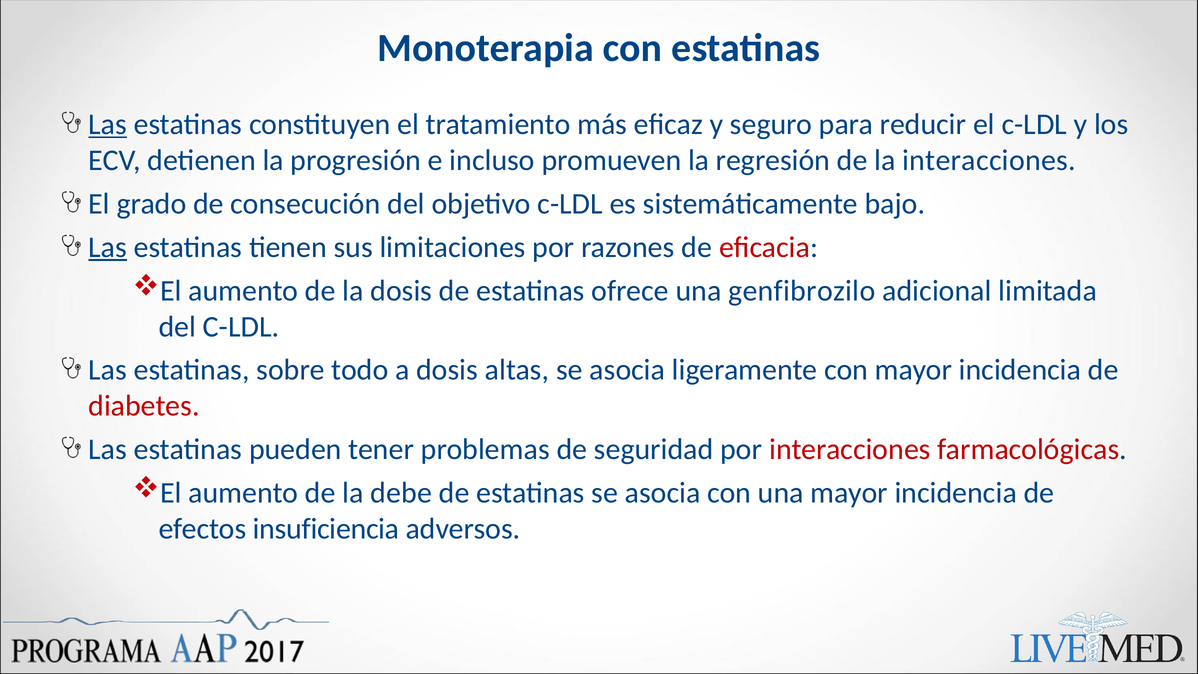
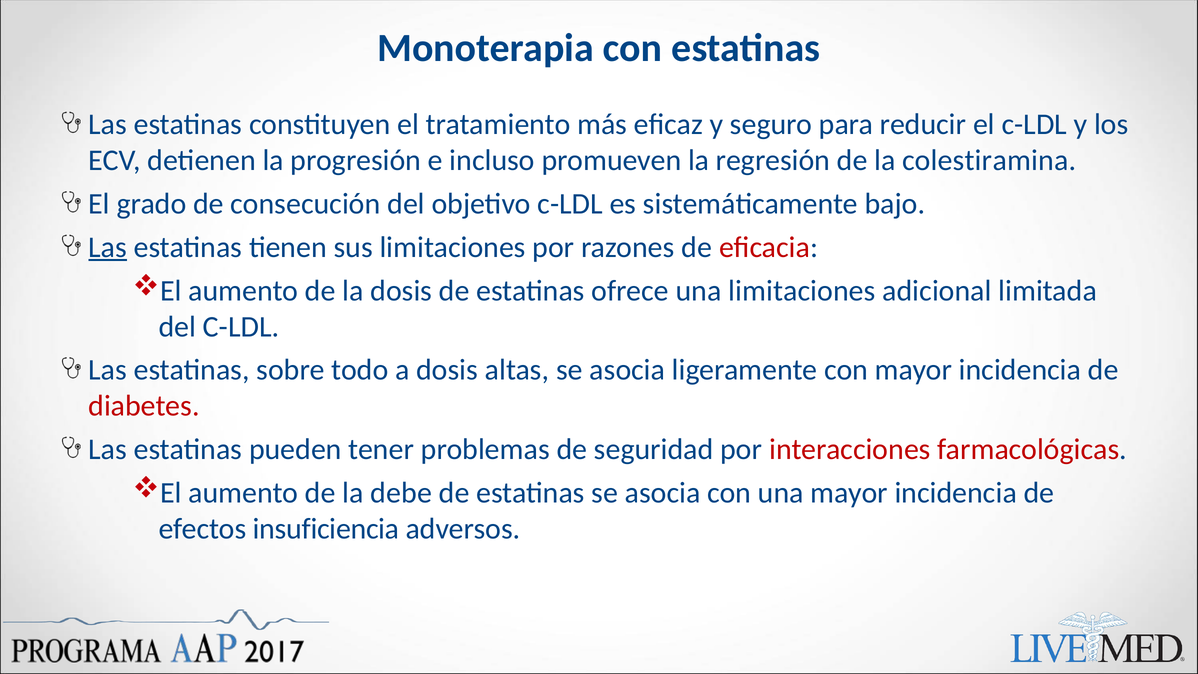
Las underline: present -> none (108, 124)
la interacciones: interacciones -> colestiramina (989, 160)
una genfibrozilo: genfibrozilo -> limitaciones (802, 291)
